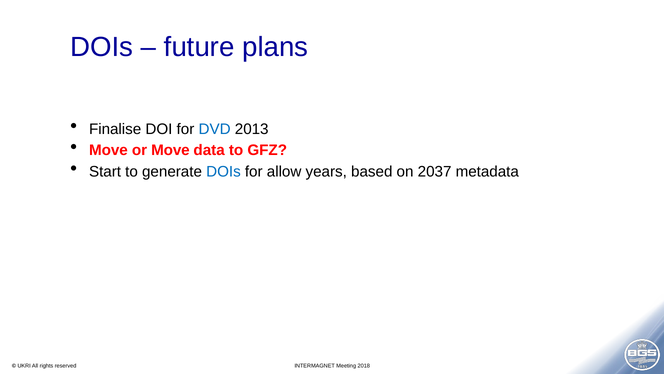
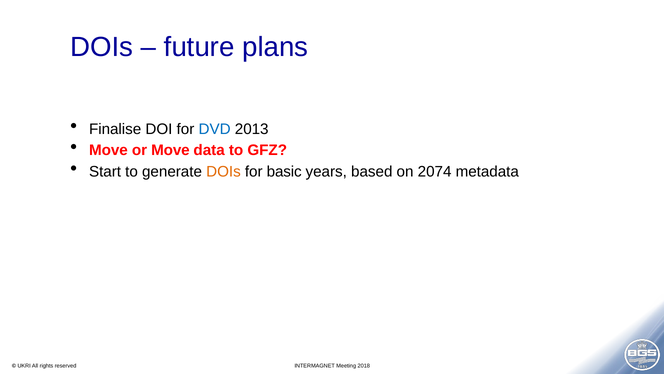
DOIs colour: blue -> orange (223, 171)
allow: allow -> basic (284, 171)
2037: 2037 -> 2074 (435, 171)
